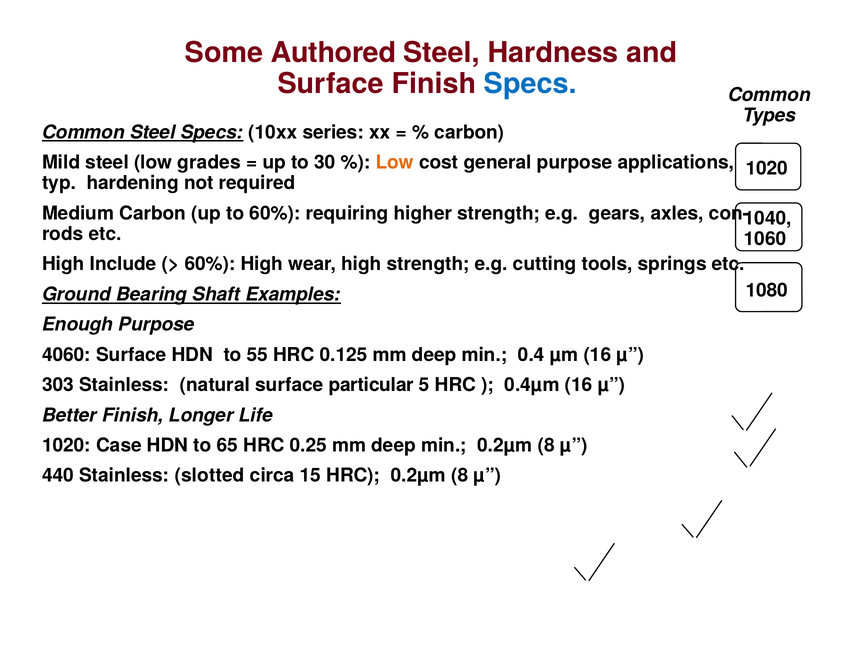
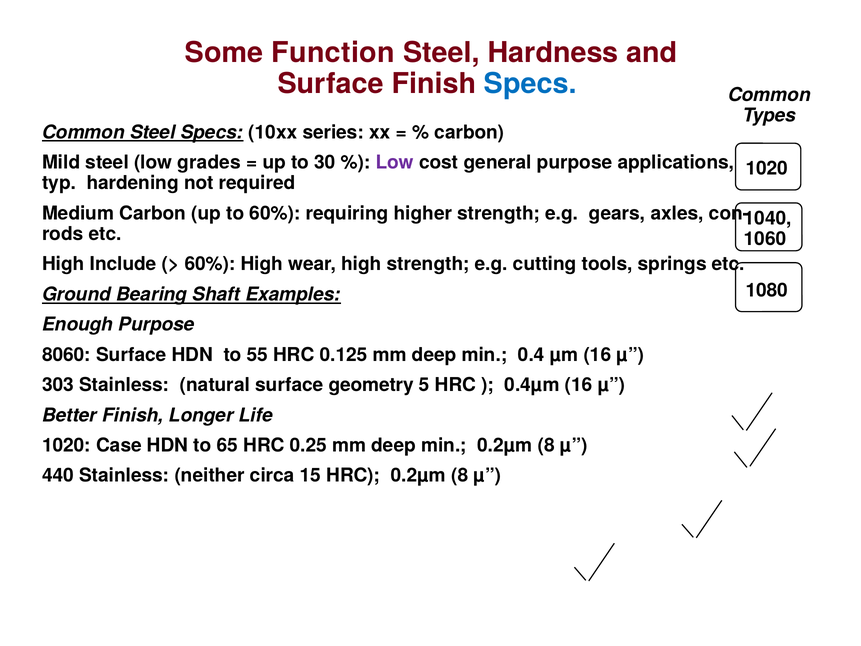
Authored: Authored -> Function (333, 53)
Low colour: orange -> purple (395, 162)
4060: 4060 -> 8060 (66, 355)
particular: particular -> geometry (371, 385)
slotted: slotted -> neither (210, 475)
